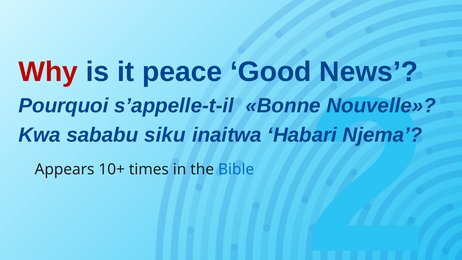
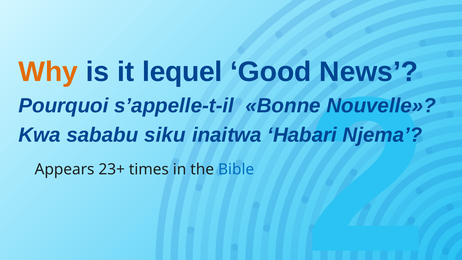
Why colour: red -> orange (48, 72)
peace: peace -> lequel (182, 72)
10+: 10+ -> 23+ (112, 169)
